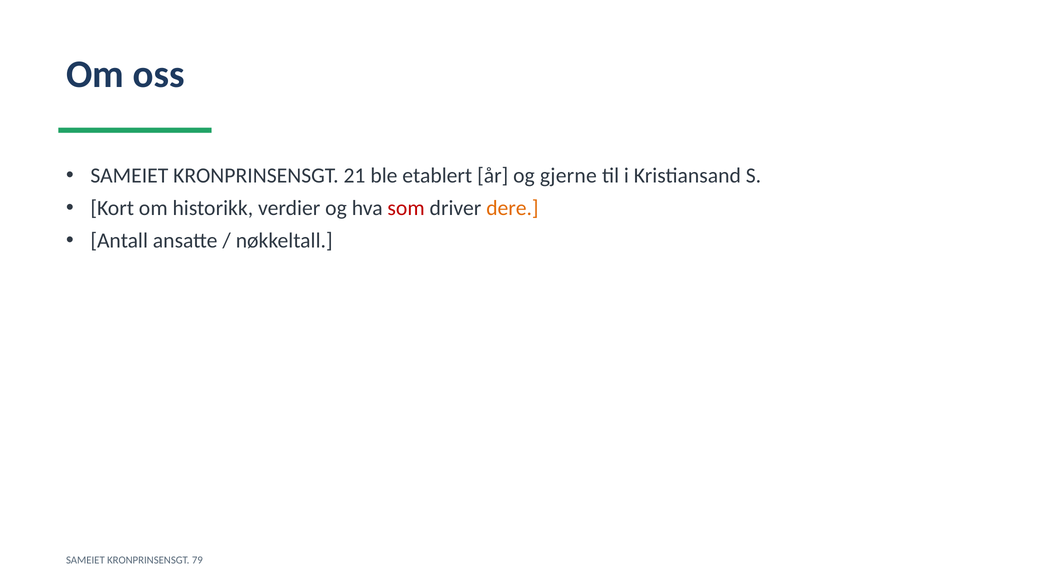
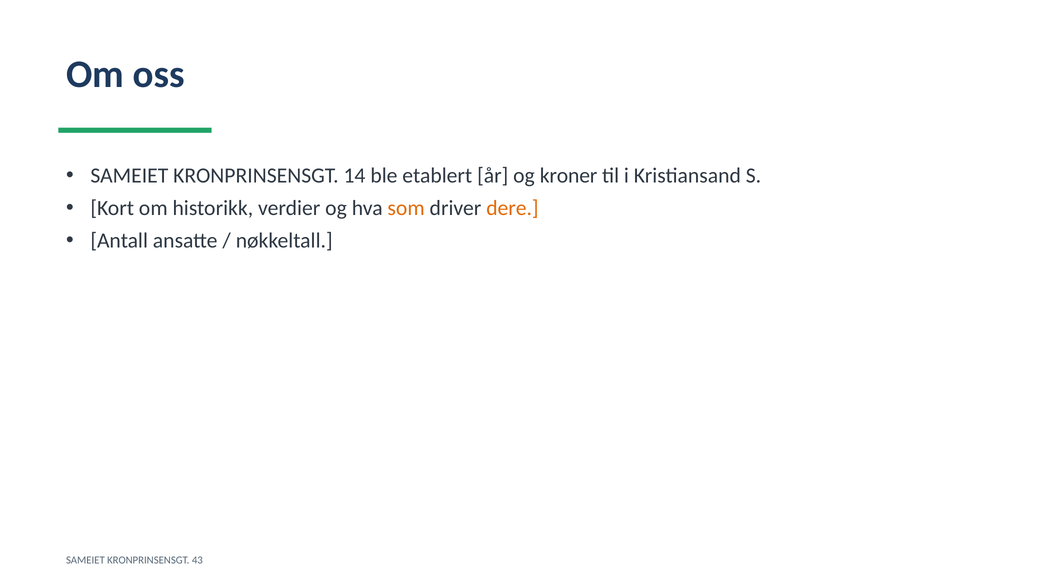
21: 21 -> 14 (354, 176)
gjerne: gjerne -> kroner (569, 176)
som colour: red -> orange (406, 208)
79: 79 -> 43 (197, 560)
